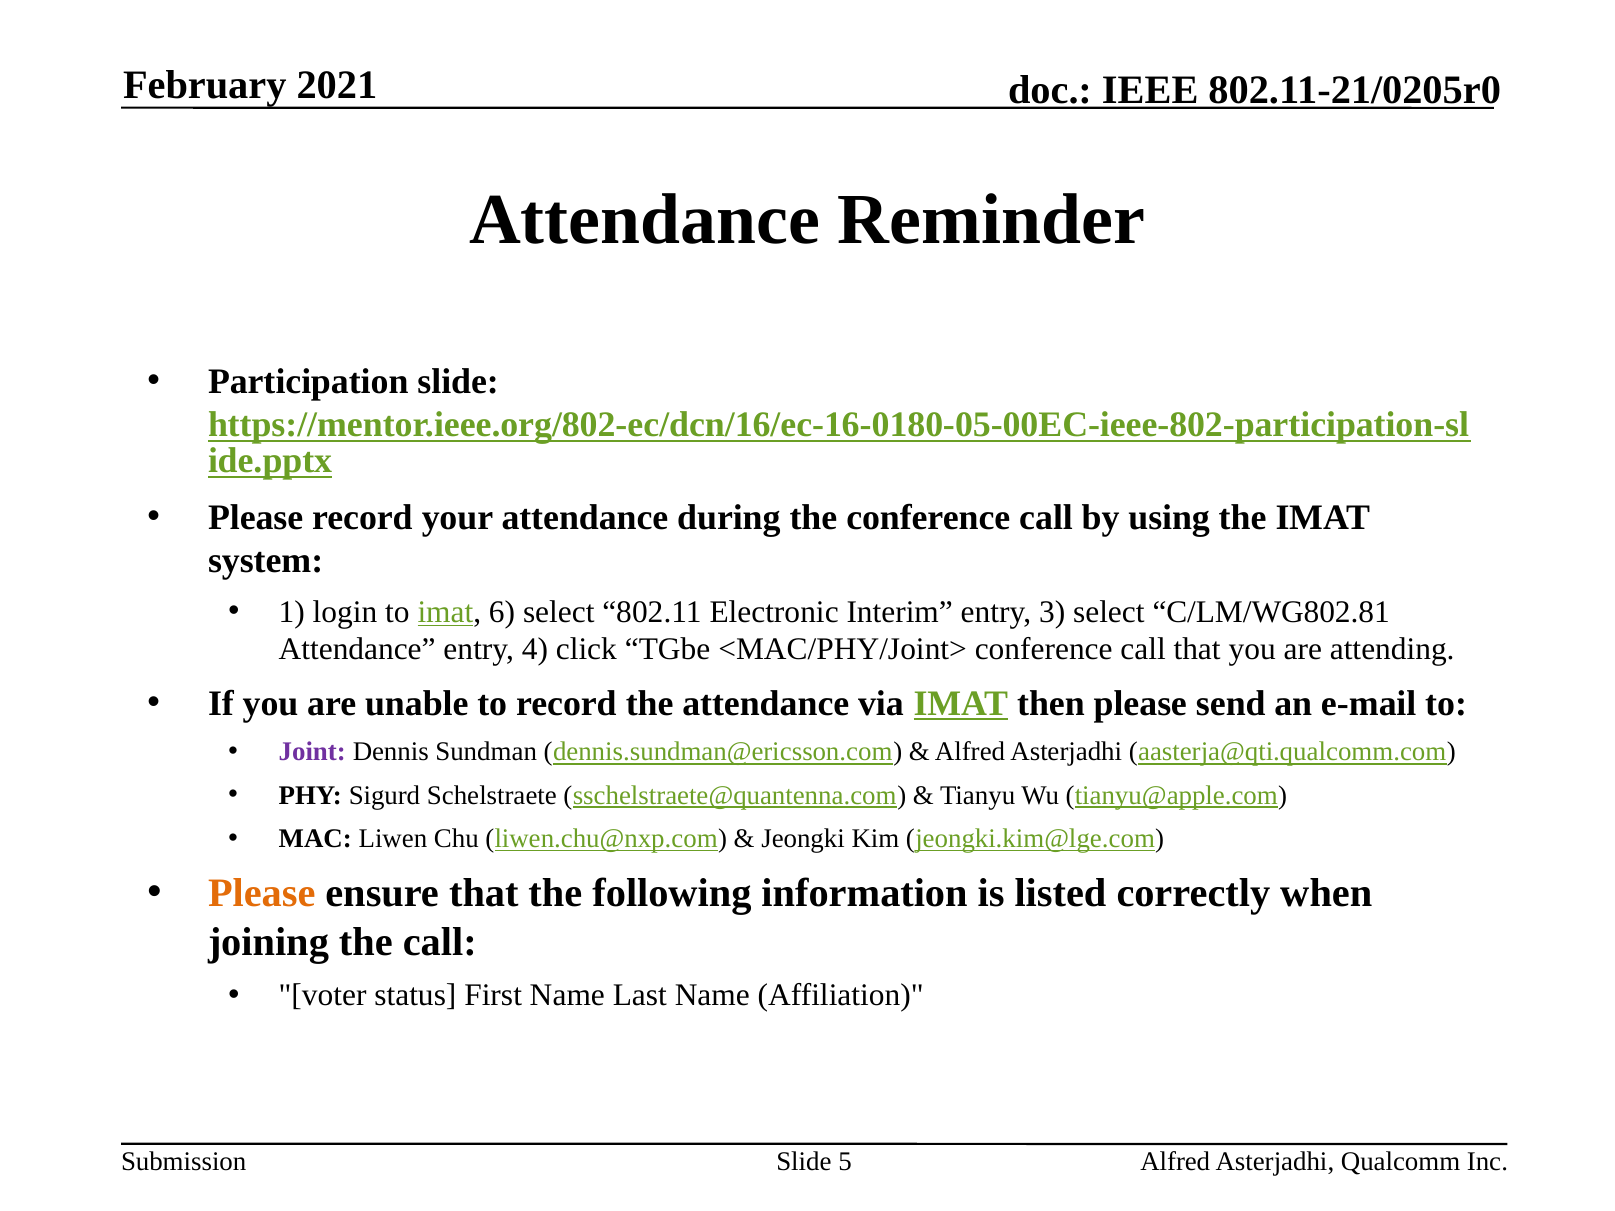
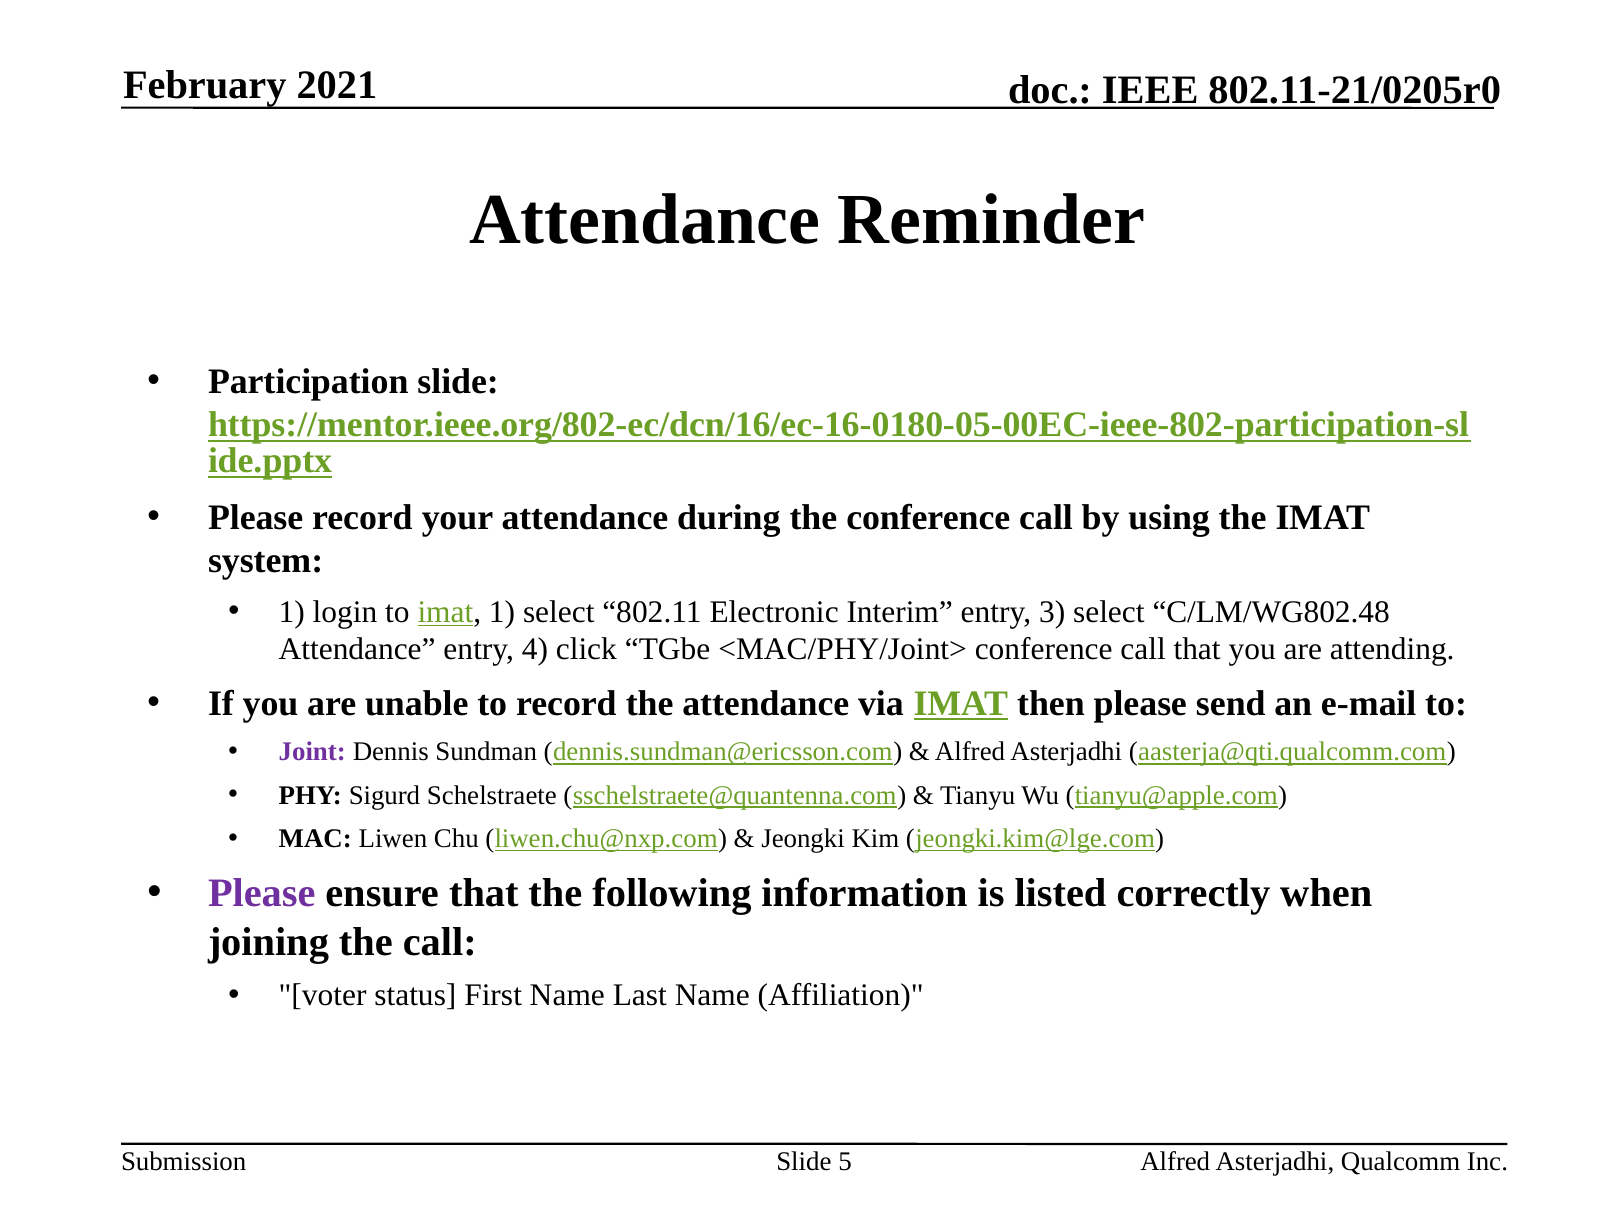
imat 6: 6 -> 1 (502, 612)
C/LM/WG802.81: C/LM/WG802.81 -> C/LM/WG802.48 (1271, 612)
Please colour: orange -> purple (262, 894)
